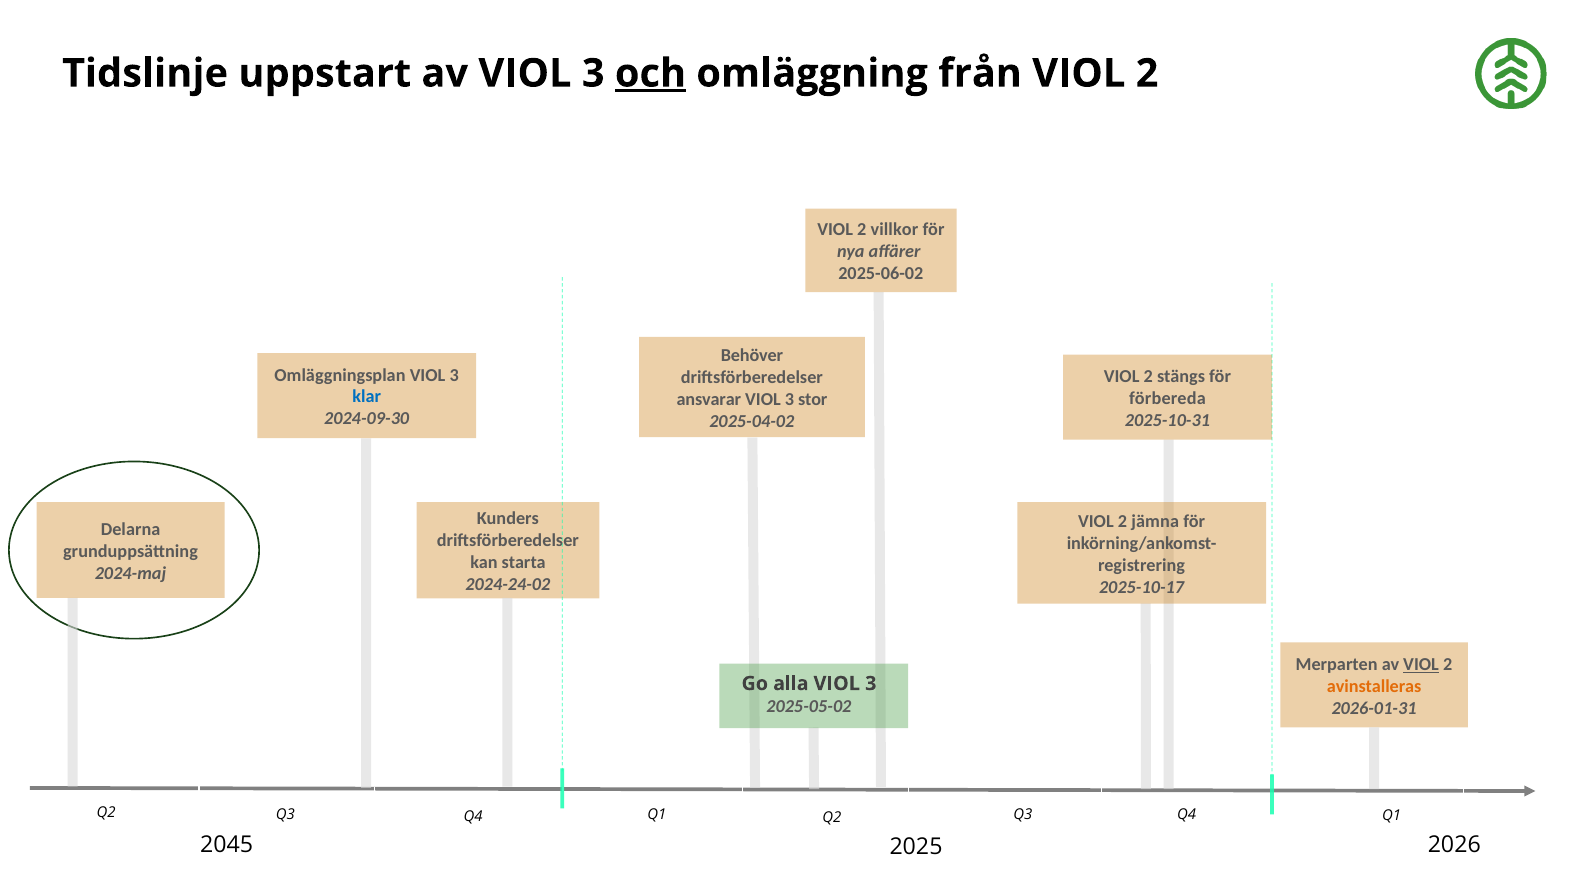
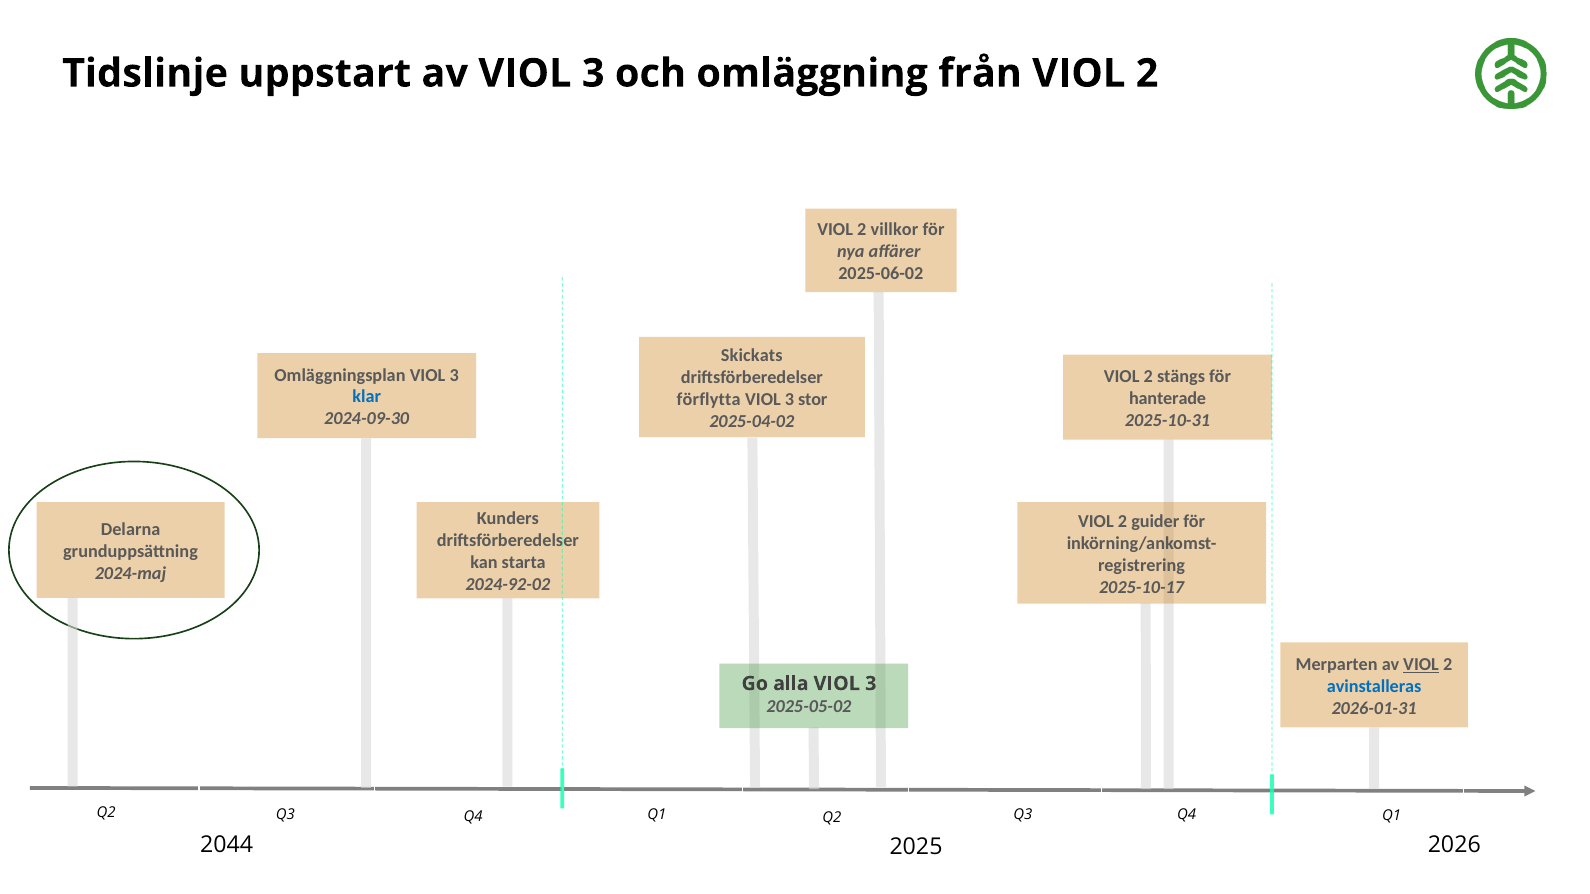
och underline: present -> none (651, 73)
Behöver: Behöver -> Skickats (752, 356)
förbereda: förbereda -> hanterade (1168, 398)
ansvarar: ansvarar -> förflytta (709, 399)
jämna: jämna -> guider (1155, 522)
2024-24-02: 2024-24-02 -> 2024-92-02 (508, 585)
avinstalleras colour: orange -> blue (1374, 686)
2045: 2045 -> 2044 (227, 845)
